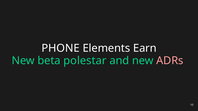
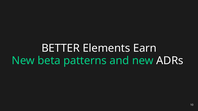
PHONE: PHONE -> BETTER (61, 48)
polestar: polestar -> patterns (85, 61)
ADRs colour: pink -> white (170, 61)
